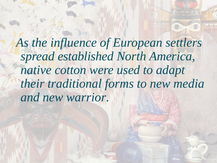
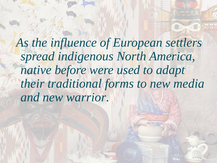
established: established -> indigenous (86, 56)
cotton: cotton -> before (71, 70)
